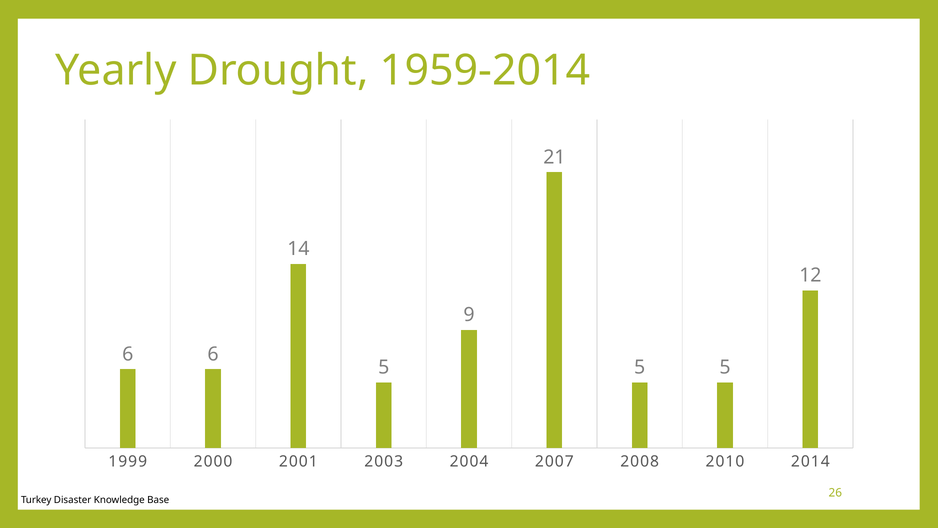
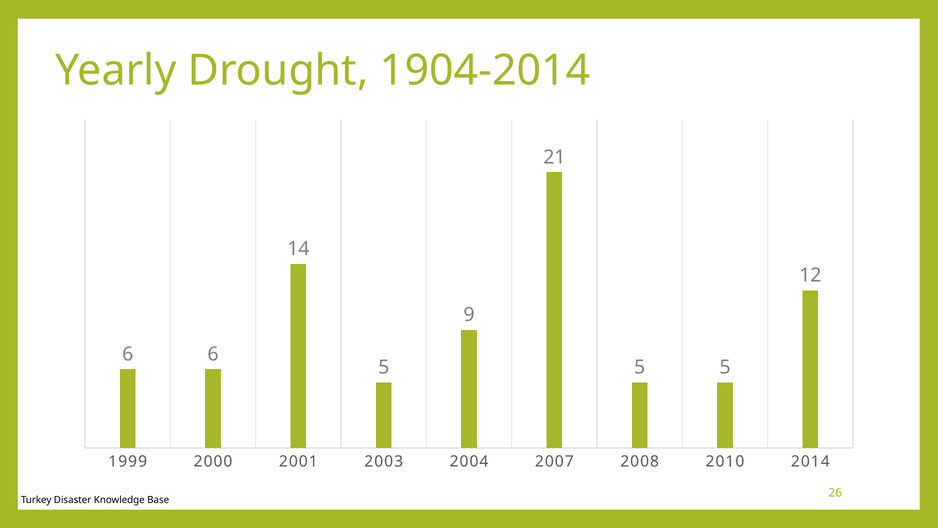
1959-2014: 1959-2014 -> 1904-2014 (485, 70)
